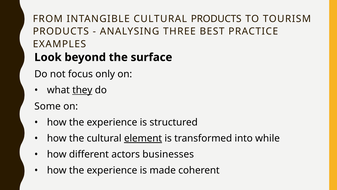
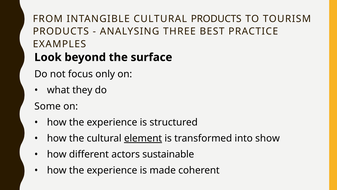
they underline: present -> none (82, 90)
while: while -> show (268, 138)
businesses: businesses -> sustainable (168, 154)
